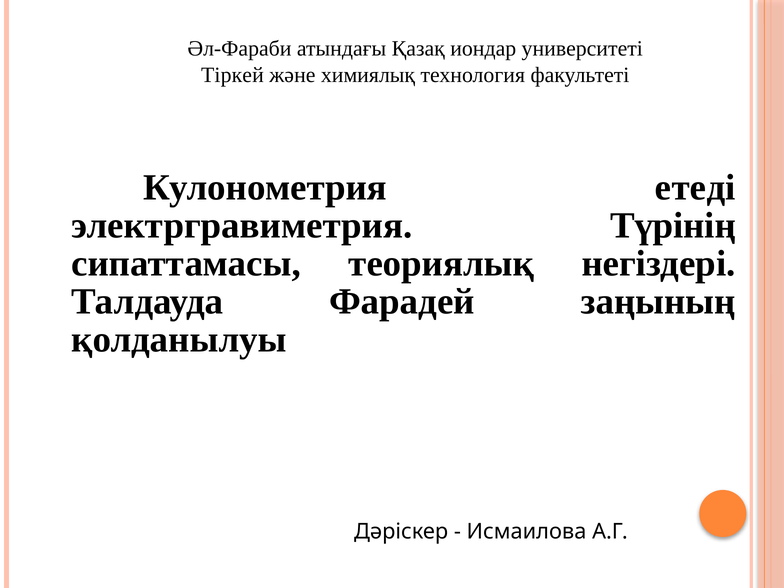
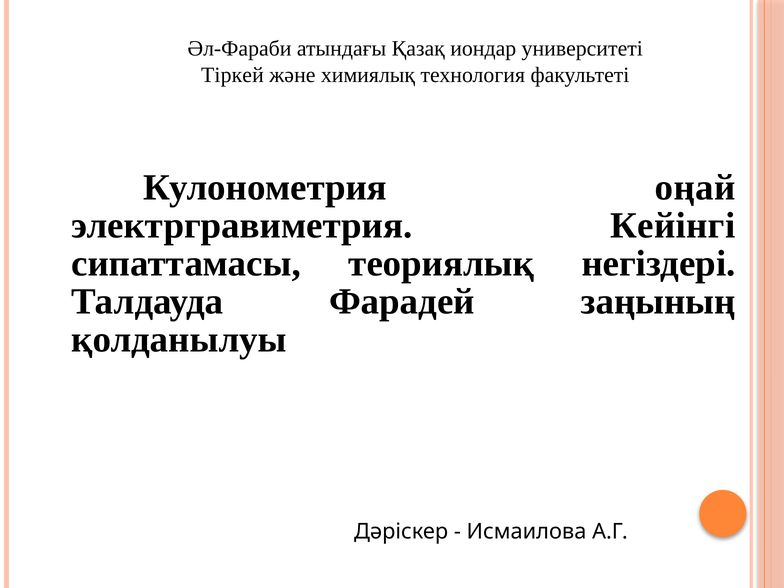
етеді: етеді -> оңай (695, 188)
Түрінің: Түрінің -> Кейінгі (673, 226)
